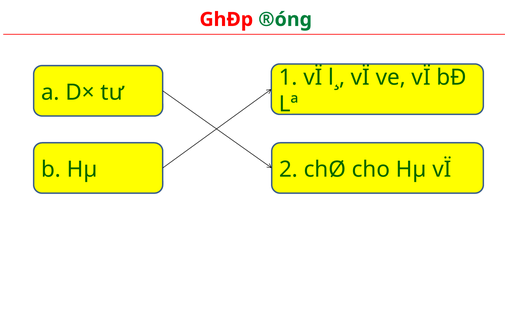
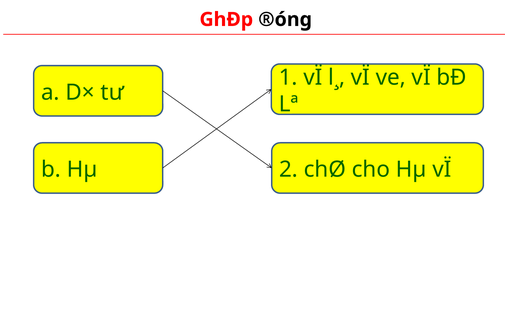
®óng colour: green -> black (285, 20)
